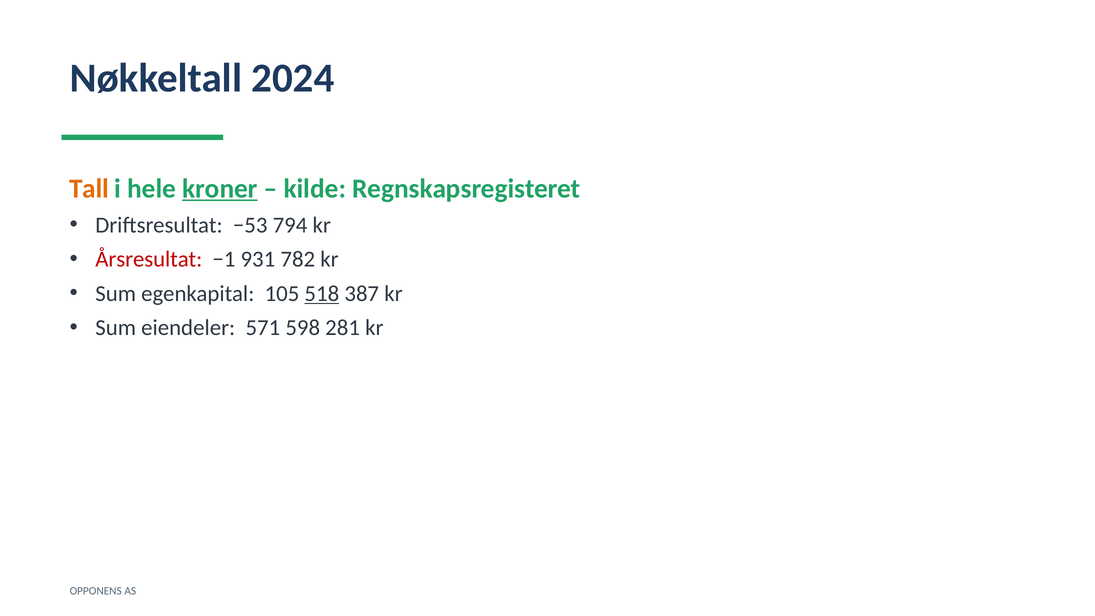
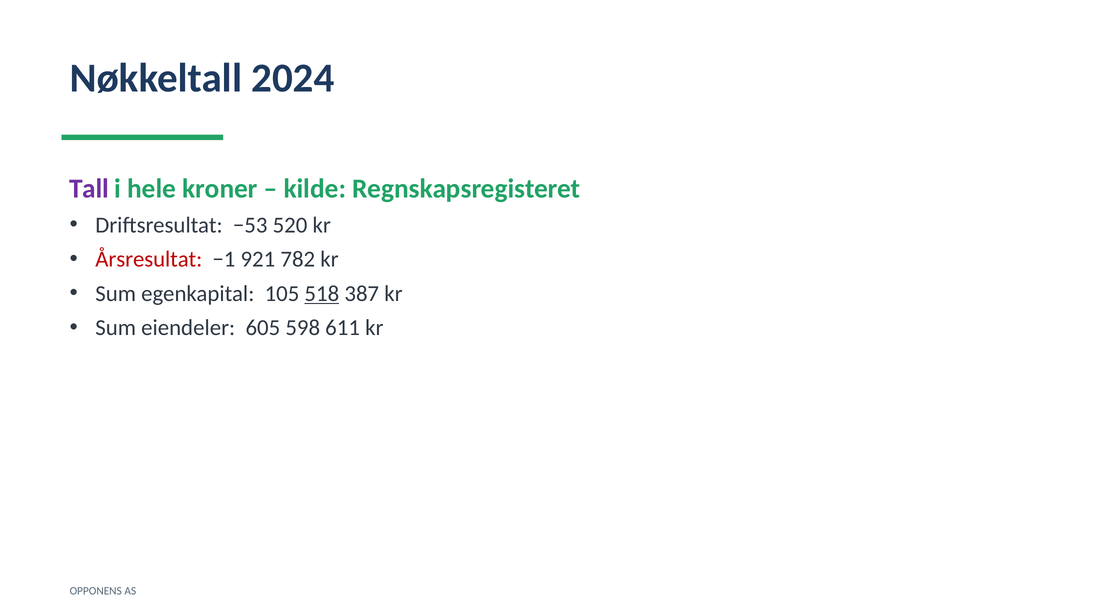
Tall colour: orange -> purple (89, 189)
kroner underline: present -> none (220, 189)
794: 794 -> 520 (290, 225)
931: 931 -> 921 (258, 259)
571: 571 -> 605 (263, 328)
281: 281 -> 611 (343, 328)
